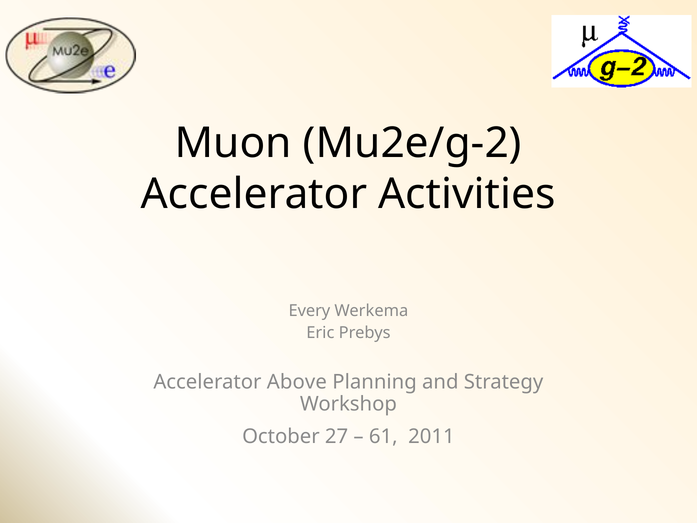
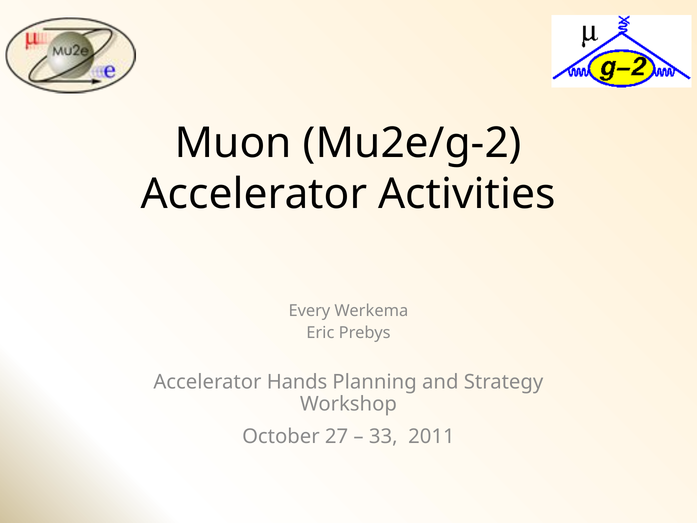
Above: Above -> Hands (297, 382)
61: 61 -> 33 (383, 436)
